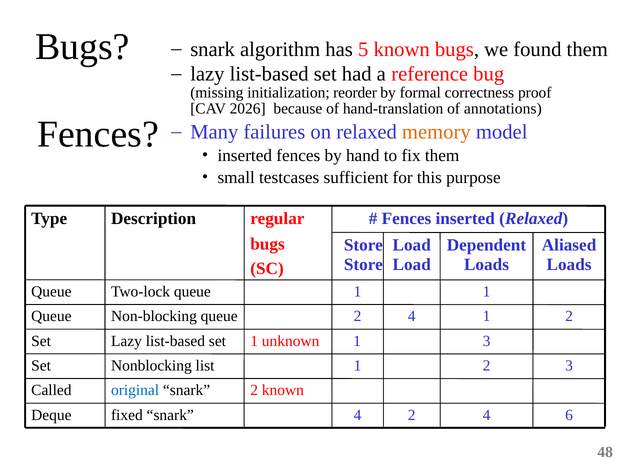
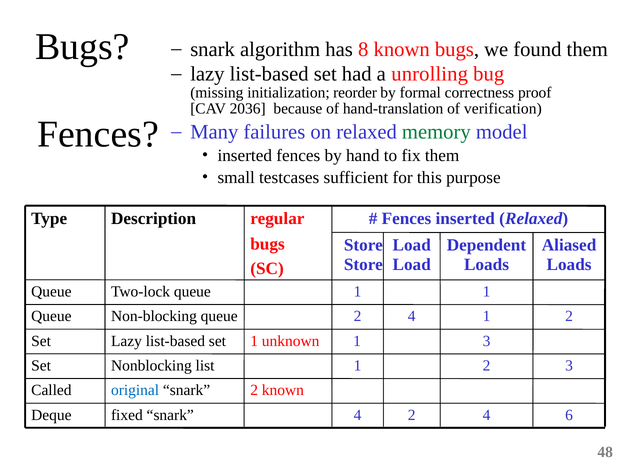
5: 5 -> 8 (363, 49)
reference: reference -> unrolling (430, 74)
2026: 2026 -> 2036 (248, 109)
annotations: annotations -> verification (503, 109)
memory colour: orange -> green (436, 132)
